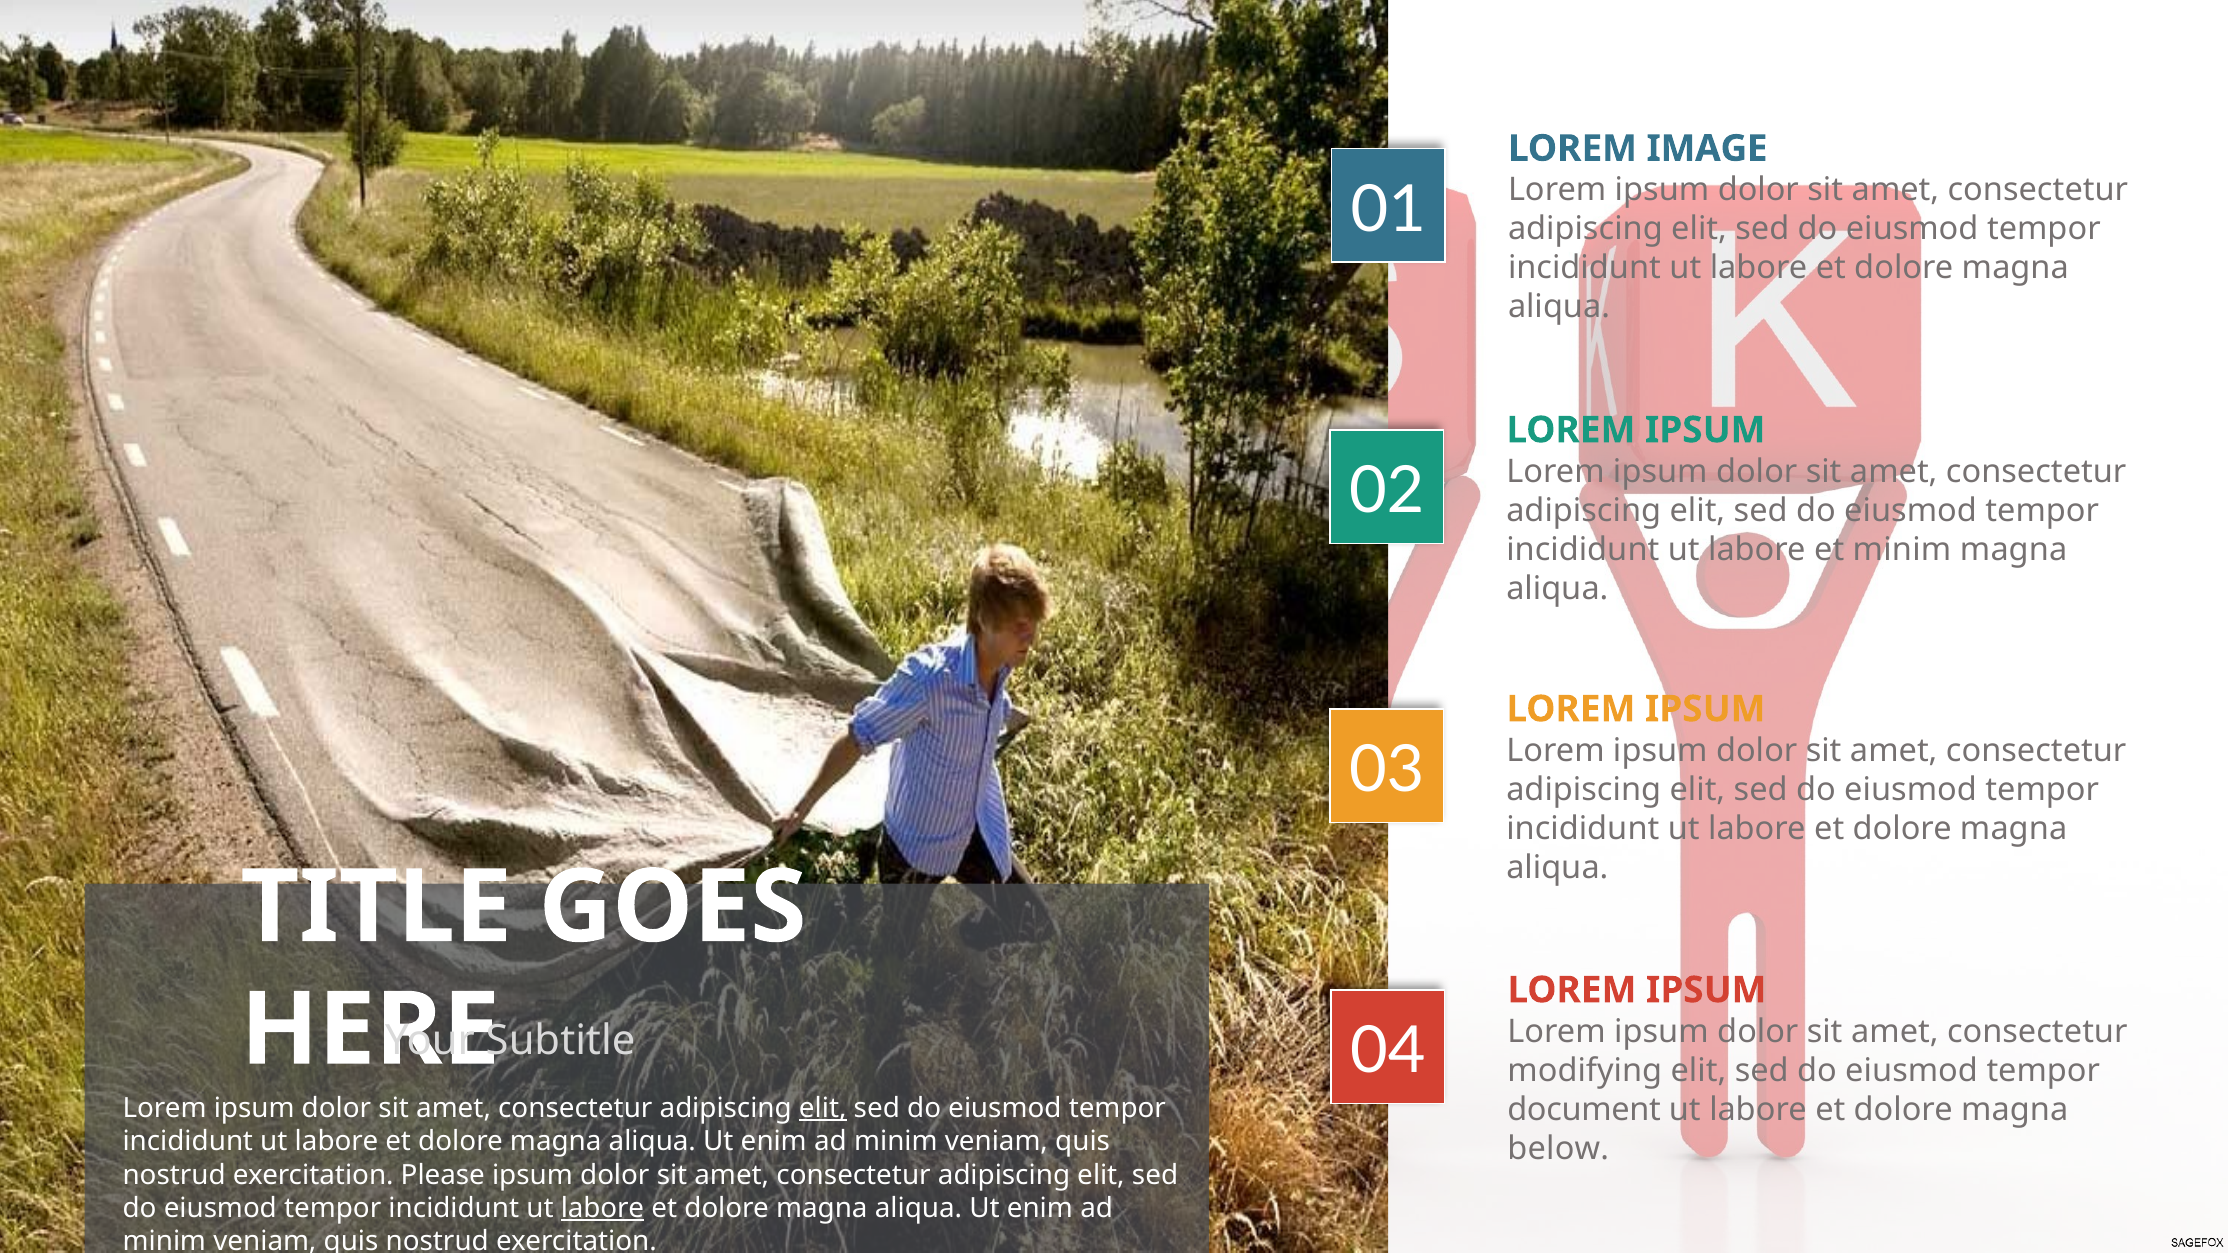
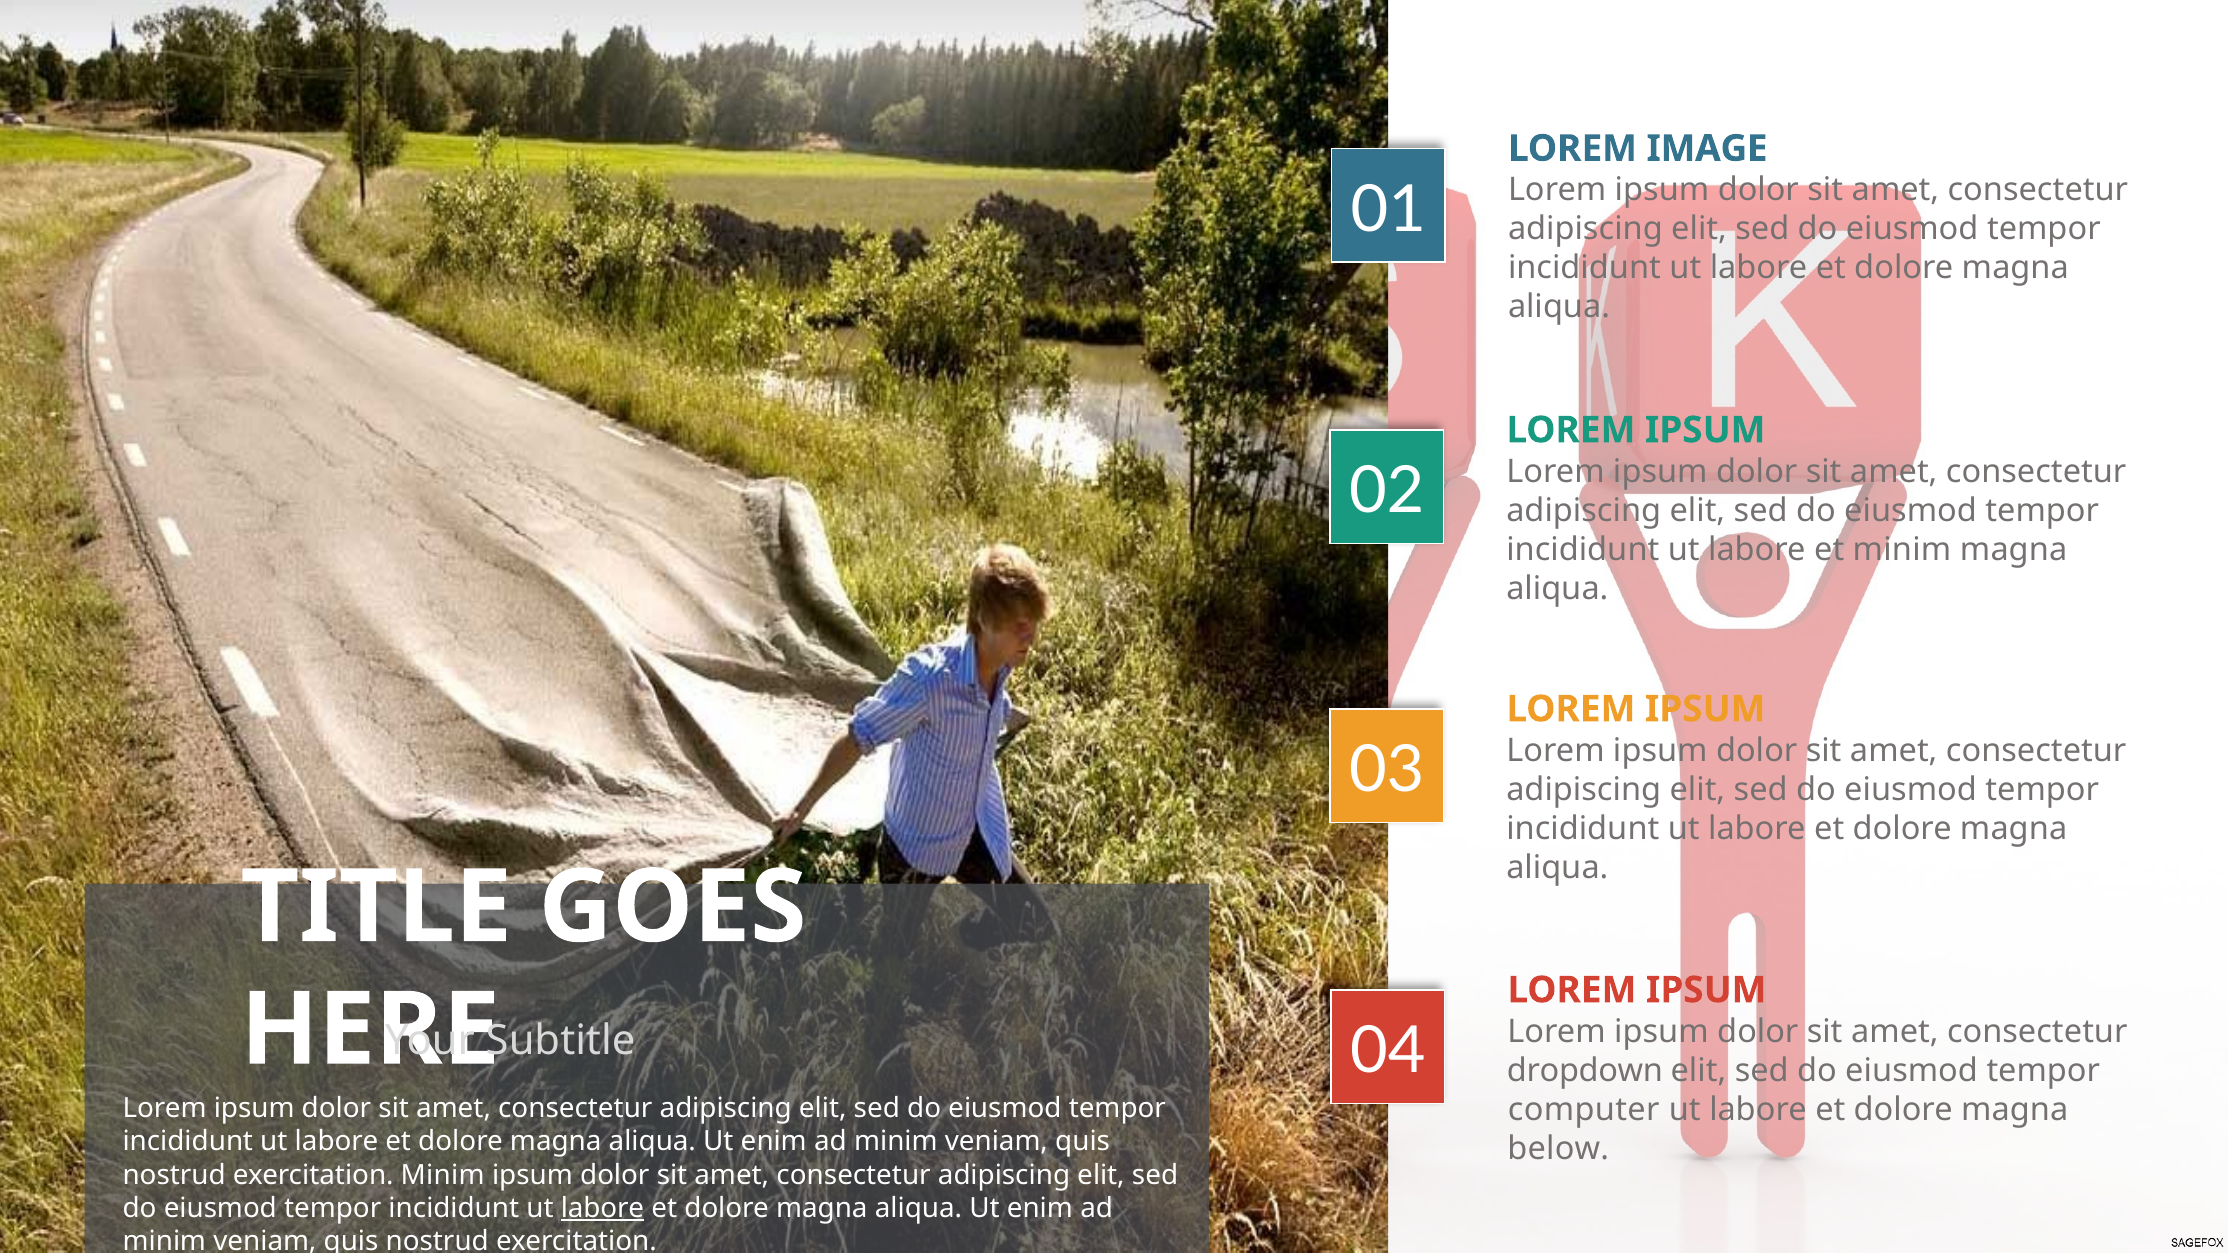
modifying: modifying -> dropdown (1585, 1071)
elit underline: present -> none (823, 1108)
document: document -> computer (1584, 1110)
exercitation Please: Please -> Minim (443, 1175)
